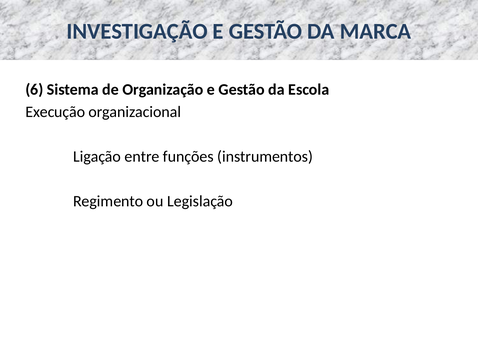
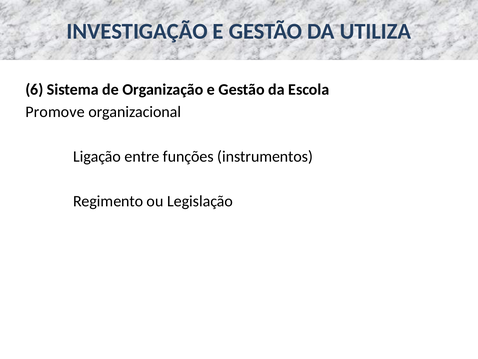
MARCA: MARCA -> UTILIZA (376, 31)
Execução: Execução -> Promove (55, 112)
